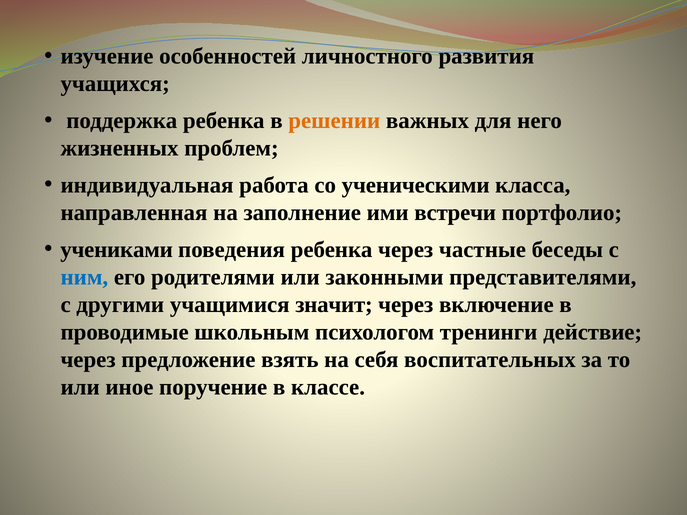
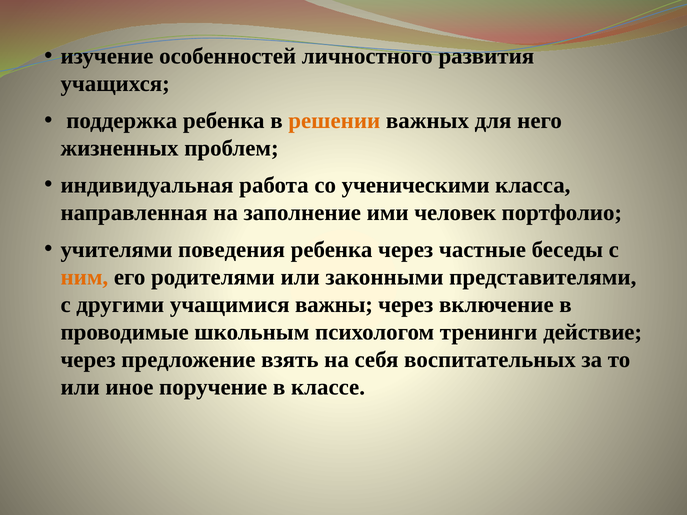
встречи: встречи -> человек (455, 213)
учениками: учениками -> учителями (117, 250)
ним colour: blue -> orange (84, 277)
значит: значит -> важны (334, 305)
